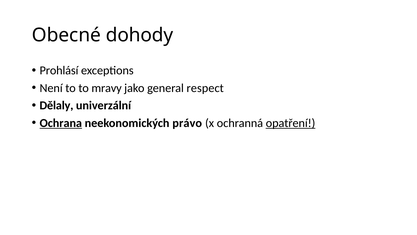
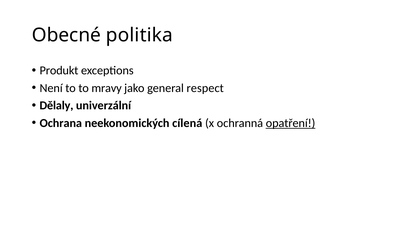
dohody: dohody -> politika (139, 35)
Prohlásí: Prohlásí -> Produkt (59, 70)
Ochrana underline: present -> none (61, 123)
právo: právo -> cílená (187, 123)
